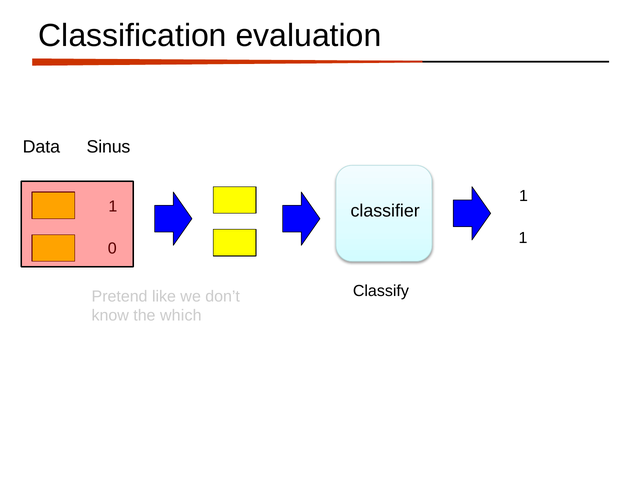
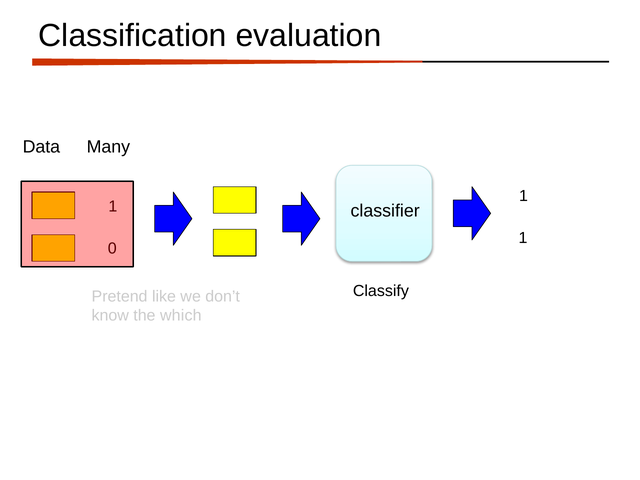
Sinus: Sinus -> Many (108, 147)
